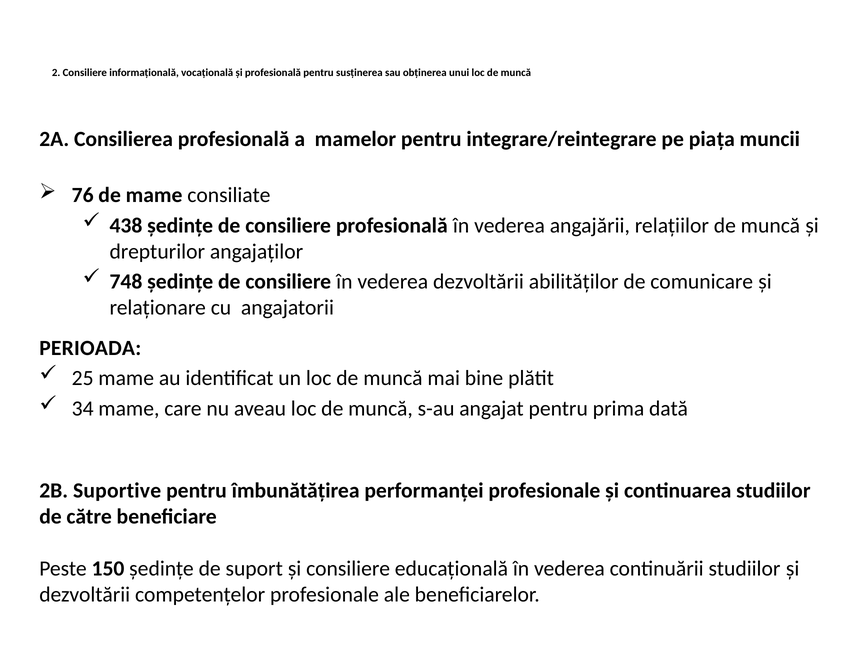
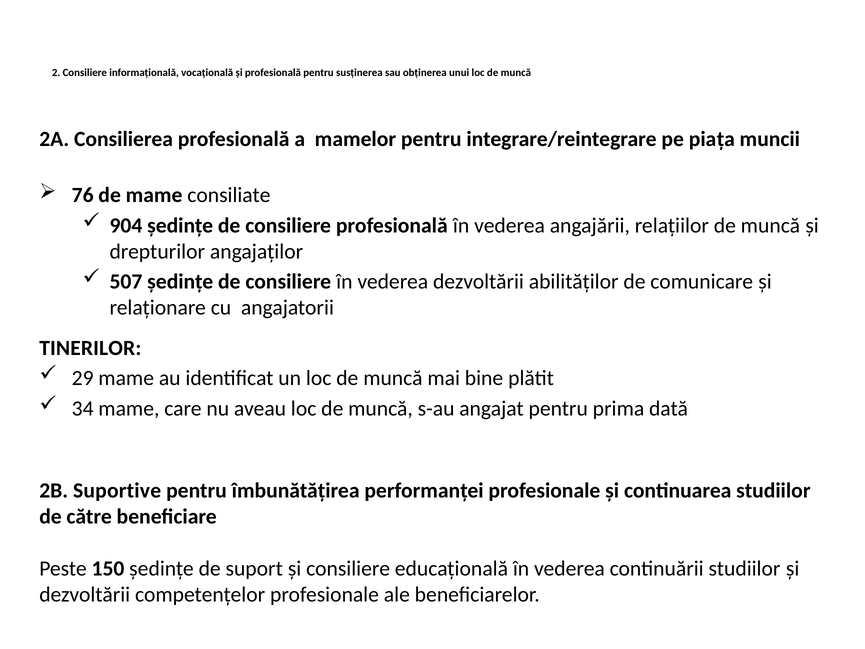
438: 438 -> 904 (126, 225)
748: 748 -> 507 (126, 282)
PERIOADA: PERIOADA -> TINERILOR (90, 348)
25: 25 -> 29 (83, 378)
